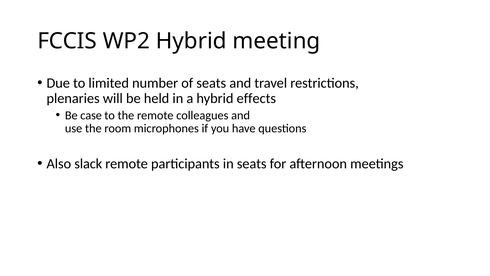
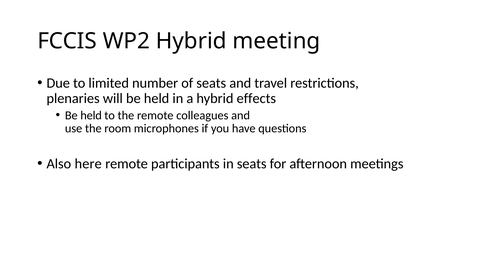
case: case -> held (91, 115)
slack: slack -> here (88, 164)
